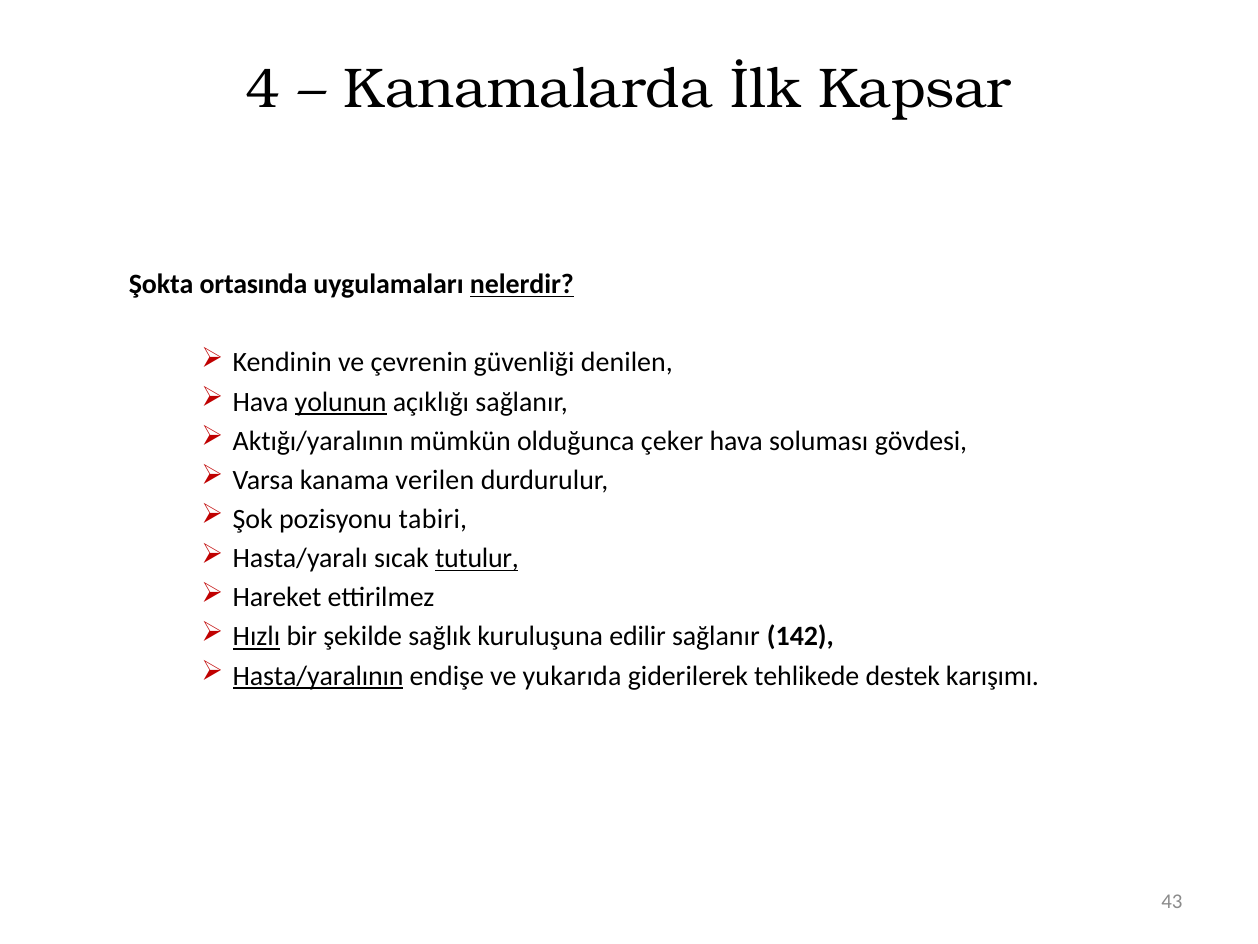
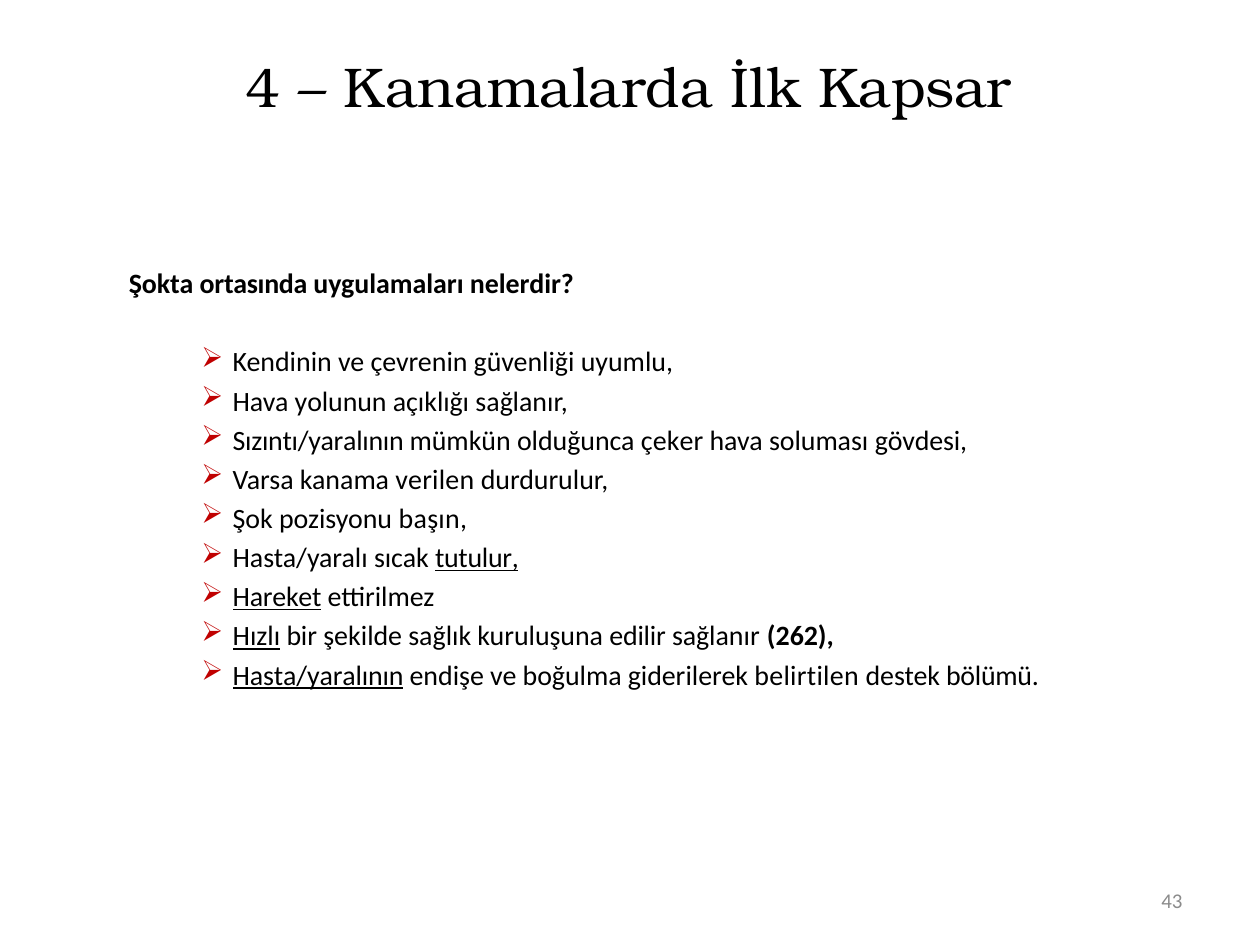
nelerdir underline: present -> none (522, 284)
denilen: denilen -> uyumlu (627, 363)
yolunun underline: present -> none (341, 402)
Aktığı/yaralının: Aktığı/yaralının -> Sızıntı/yaralının (318, 441)
tabiri: tabiri -> başın (433, 519)
Hareket underline: none -> present (277, 597)
142: 142 -> 262 (800, 636)
yukarıda: yukarıda -> boğulma (572, 676)
tehlikede: tehlikede -> belirtilen (807, 676)
karışımı: karışımı -> bölümü (992, 676)
